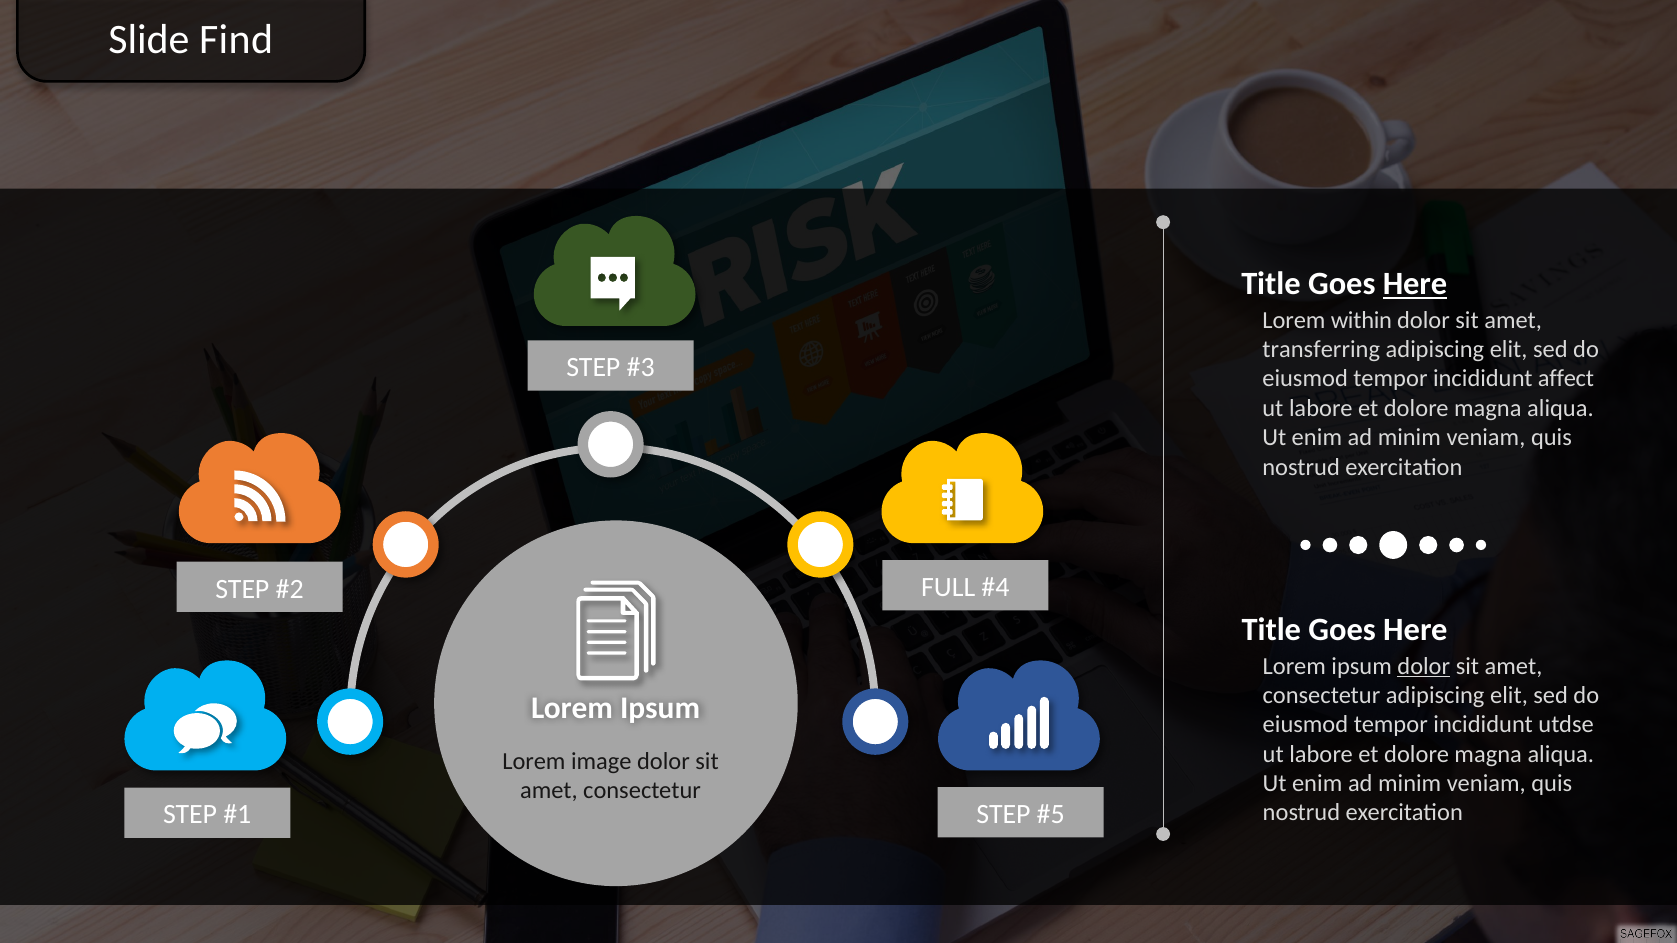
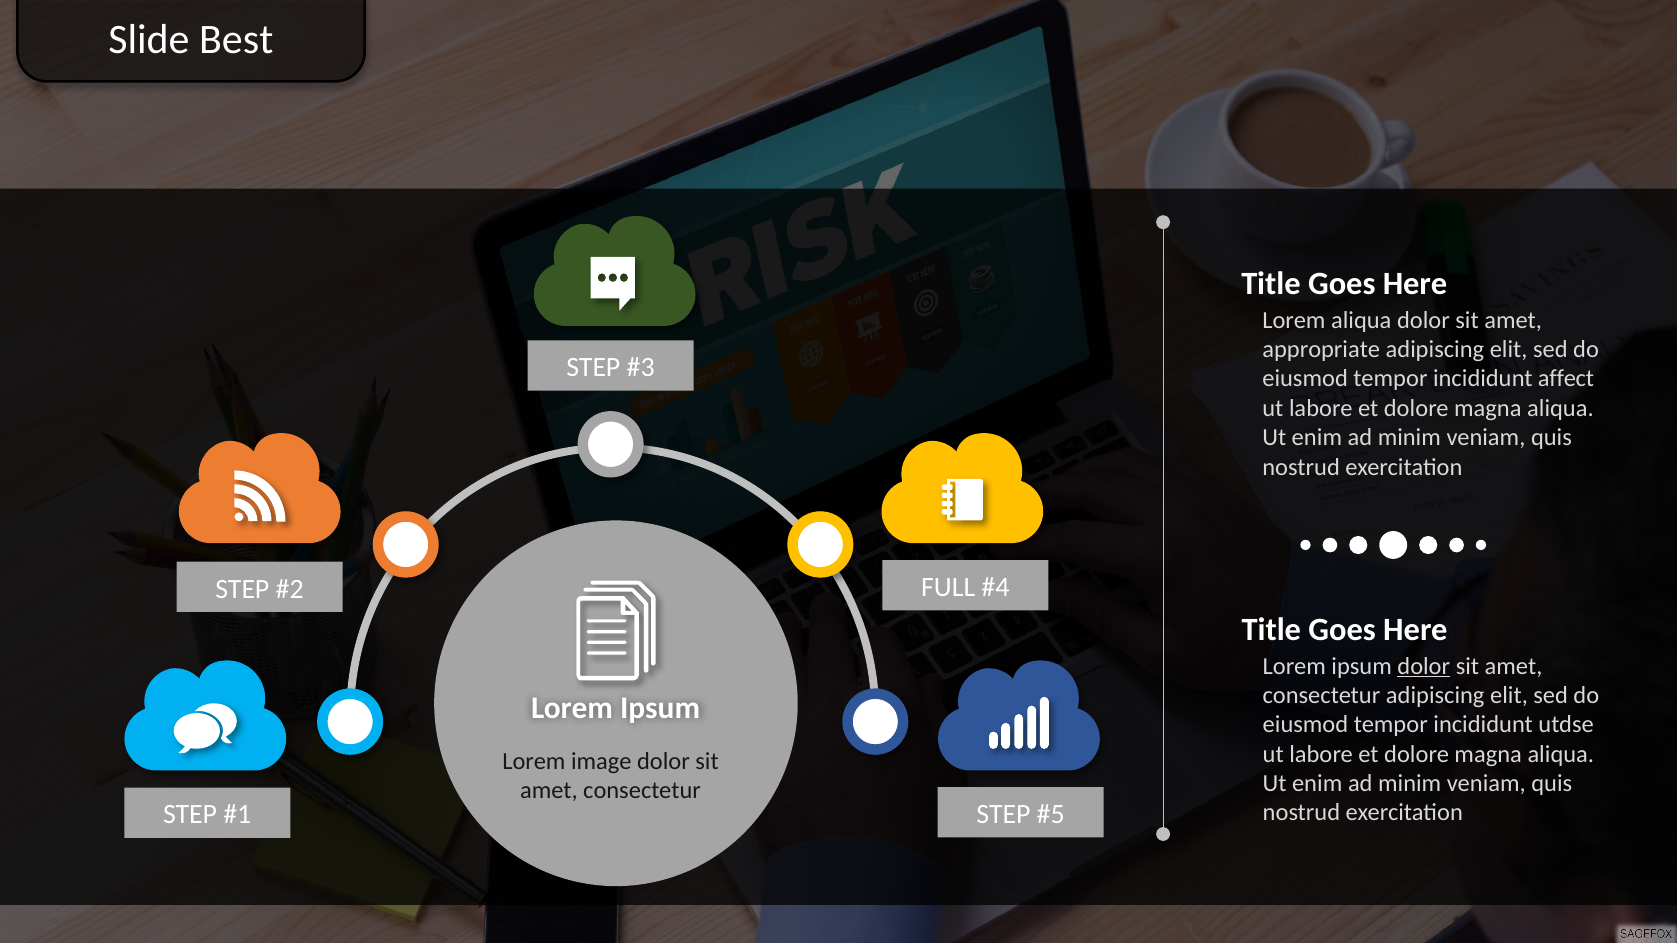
Find: Find -> Best (236, 40)
Here underline: present -> none (1415, 284)
Lorem within: within -> aliqua (1361, 320)
transferring: transferring -> appropriate (1321, 350)
